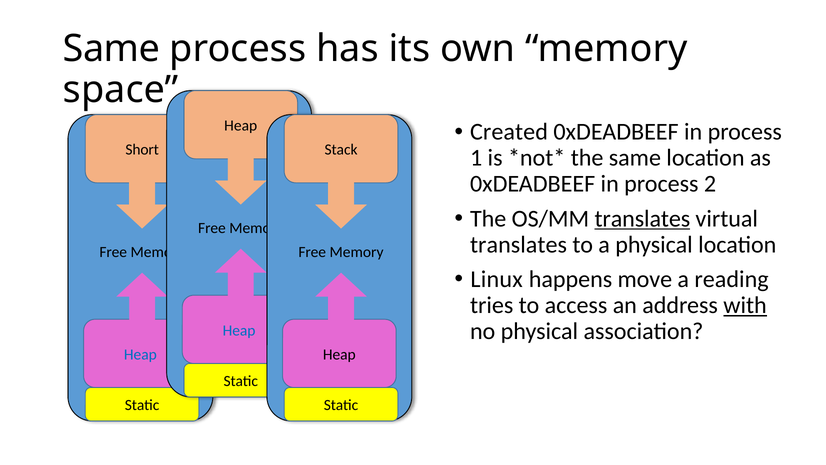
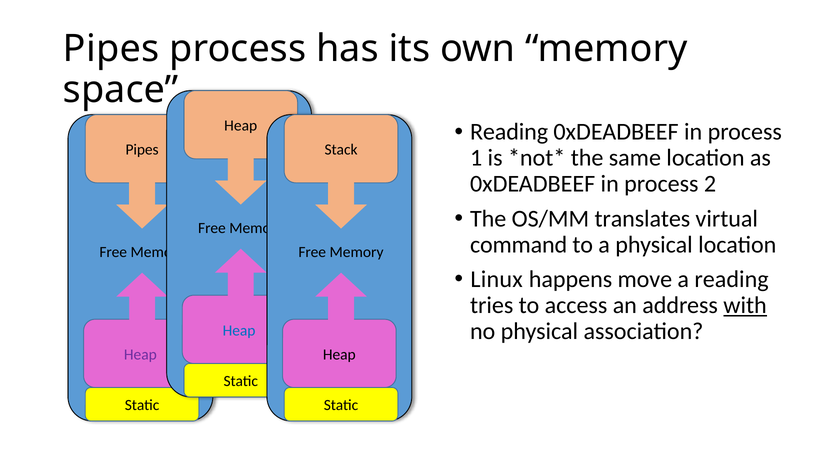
Same: Same -> Pipes (111, 49)
Created: Created -> Reading (509, 132)
Short: Short -> Pipes (142, 150)
translates underline: present -> none (642, 218)
translates: translates -> command (519, 244)
Heap colour: blue -> purple (140, 354)
